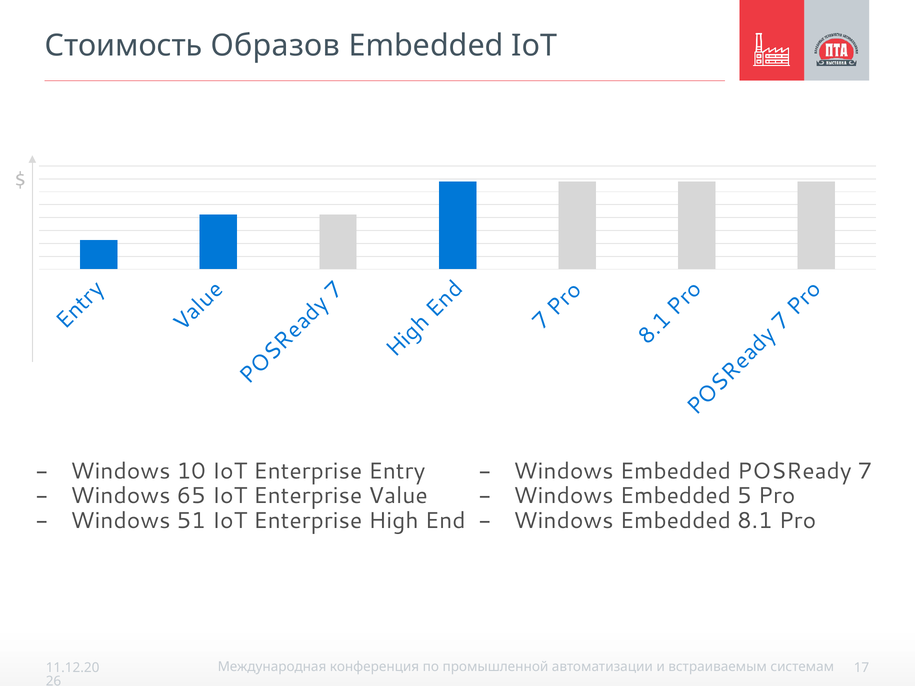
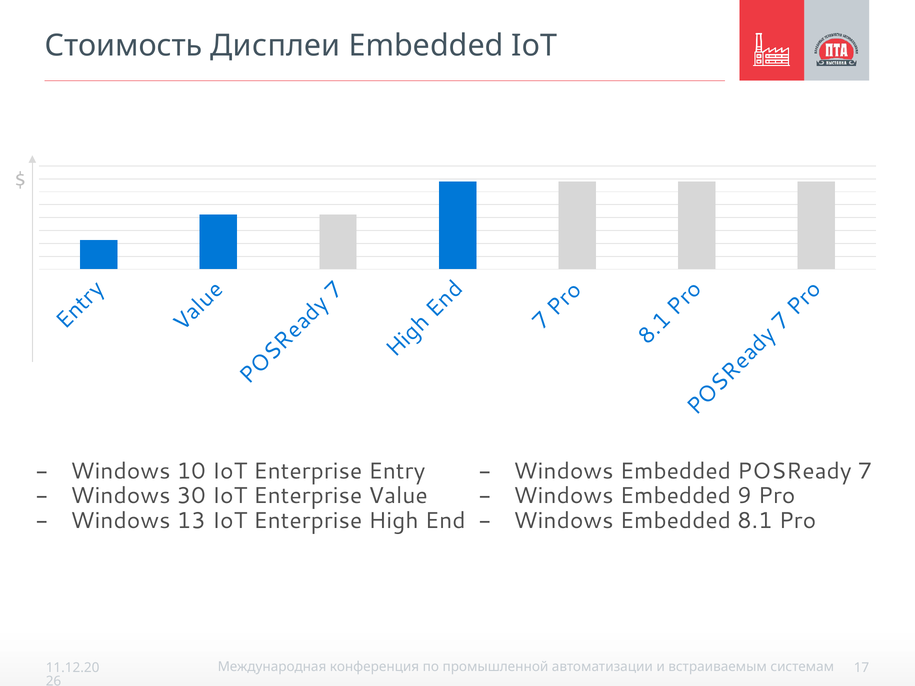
Образов: Образов -> Дисплеи (275, 46)
65: 65 -> 30 (191, 496)
5: 5 -> 9 (744, 496)
51: 51 -> 13 (191, 521)
